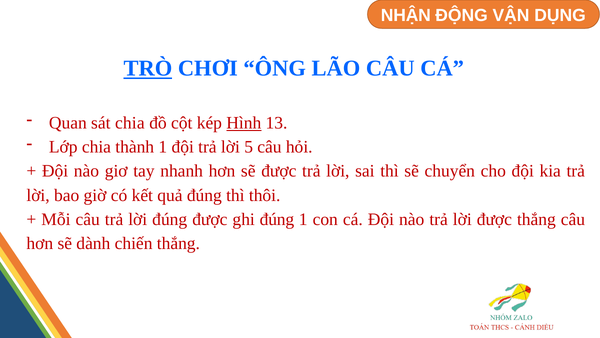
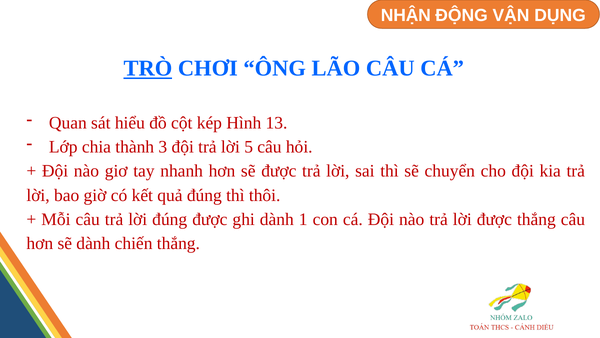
sát chia: chia -> hiểu (130, 123)
Hình underline: present -> none (244, 123)
1: 1 -> 3 (163, 147)
ghi đúng: đúng -> dành (277, 219)
